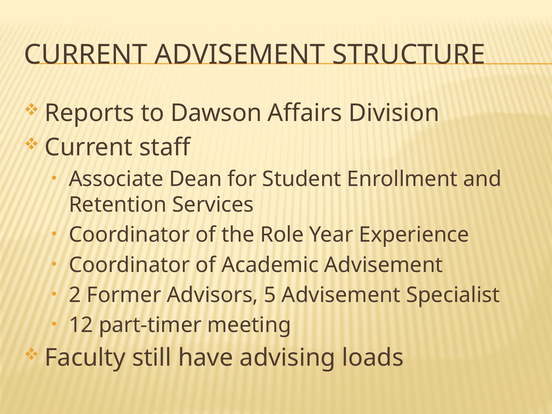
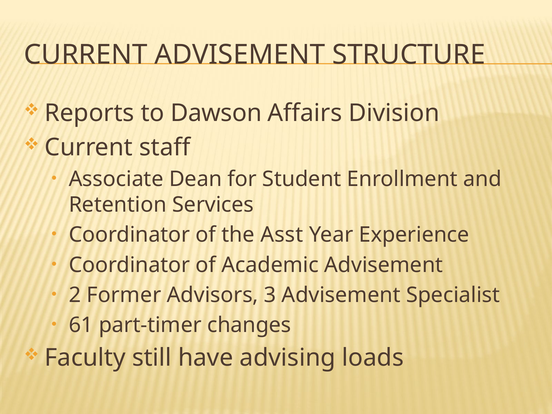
Role: Role -> Asst (282, 235)
5: 5 -> 3 (270, 295)
12: 12 -> 61 (81, 325)
meeting: meeting -> changes (249, 325)
